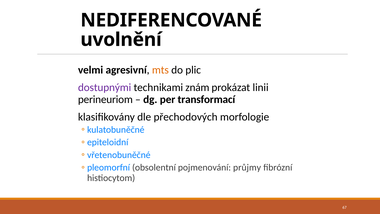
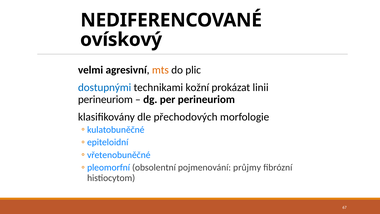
uvolnění: uvolnění -> ovískový (121, 40)
dostupnými colour: purple -> blue (105, 87)
znám: znám -> kožní (197, 87)
per transformací: transformací -> perineuriom (206, 99)
